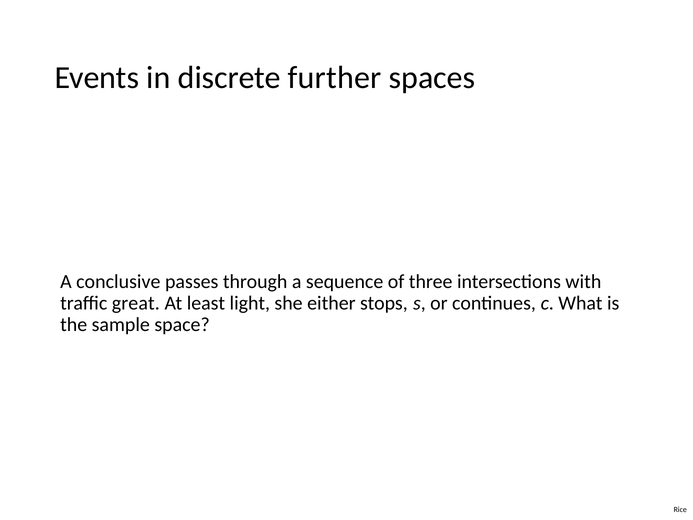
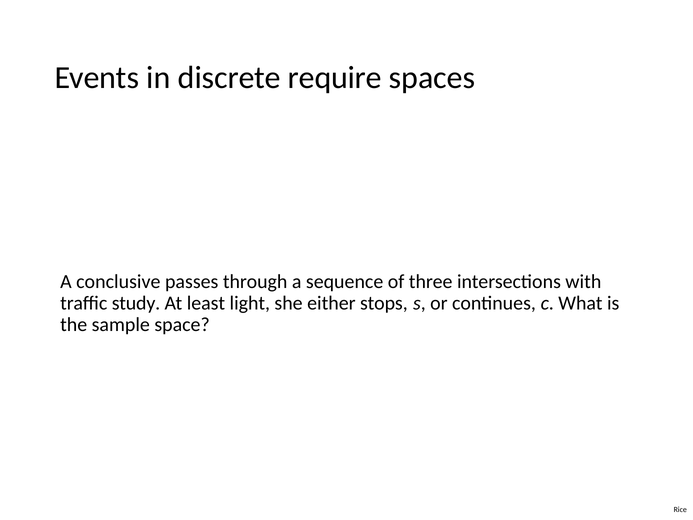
further: further -> require (335, 78)
great: great -> study (136, 303)
